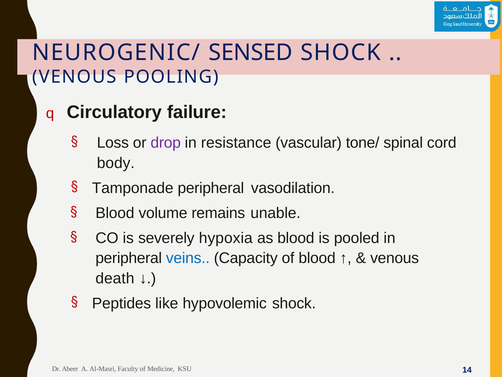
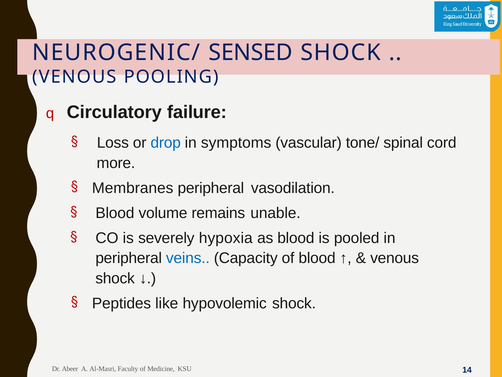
drop colour: purple -> blue (166, 143)
resistance: resistance -> symptoms (236, 143)
body: body -> more (116, 163)
Tamponade: Tamponade -> Membranes (133, 188)
death: death -> shock (115, 278)
